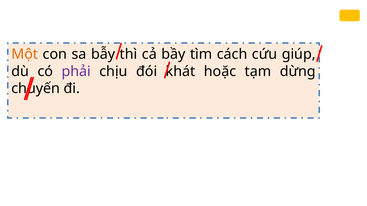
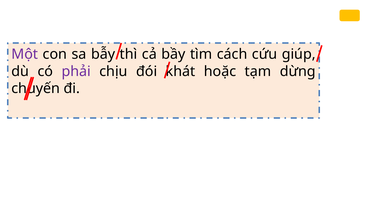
Một colour: orange -> purple (25, 54)
